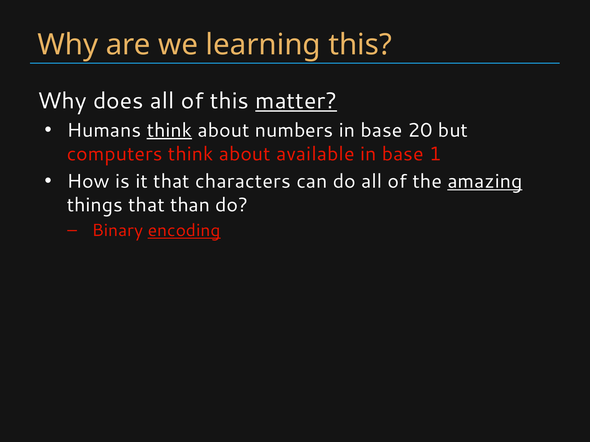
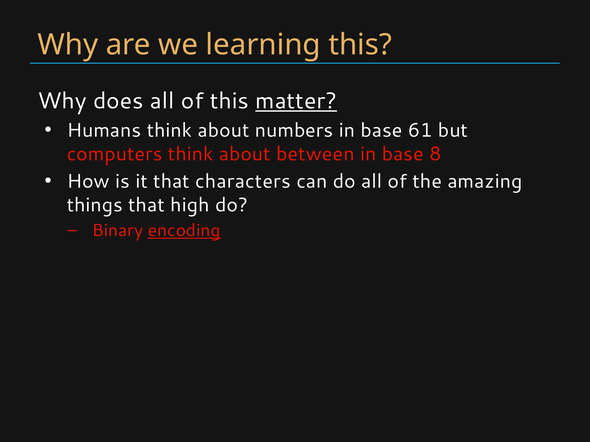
think underline: present -> none (169, 130)
20: 20 -> 61 (420, 130)
available: available -> between (315, 154)
1: 1 -> 8 (435, 154)
amazing underline: present -> none (485, 182)
than: than -> high (190, 205)
